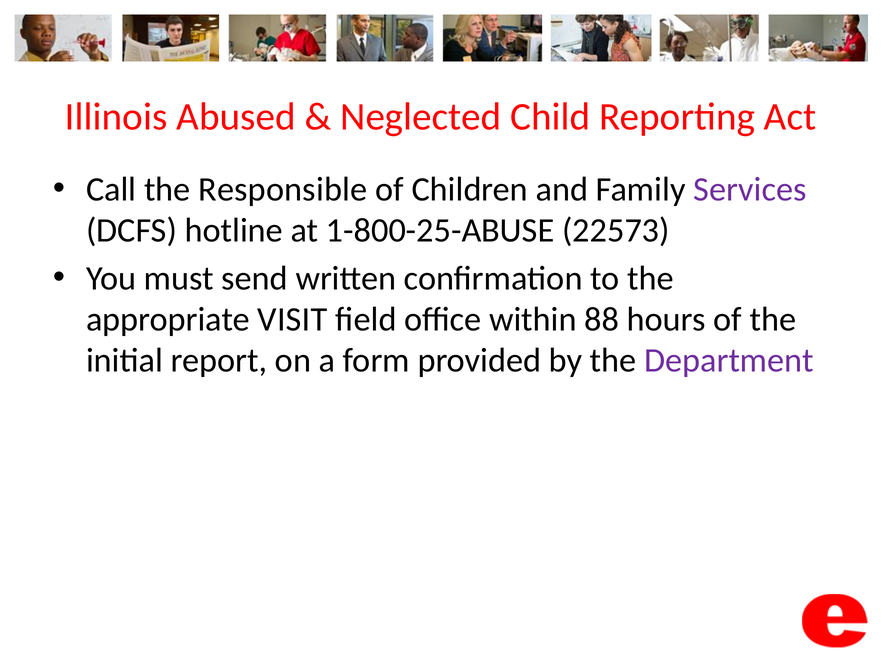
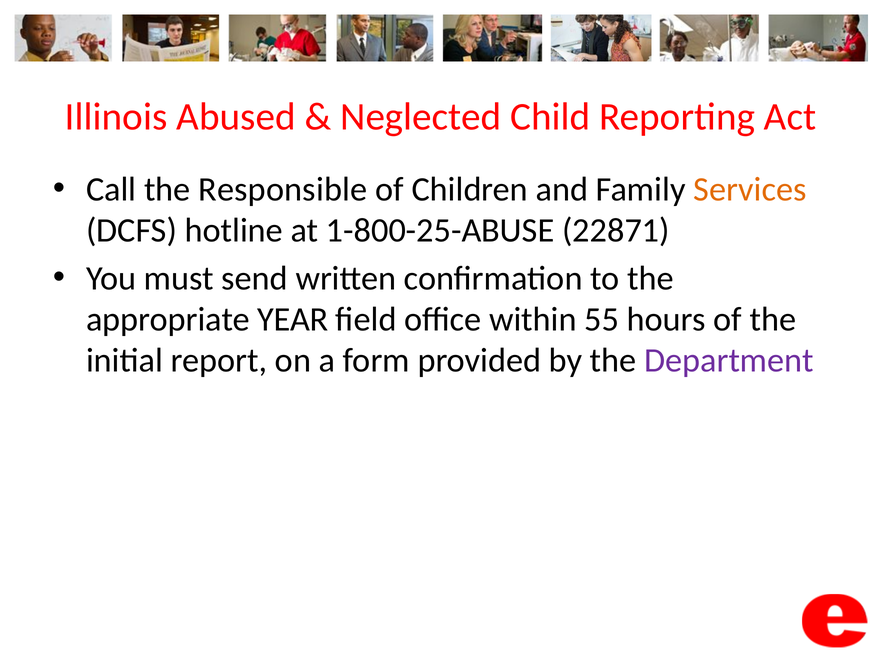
Services colour: purple -> orange (750, 189)
22573: 22573 -> 22871 (616, 230)
VISIT: VISIT -> YEAR (293, 319)
88: 88 -> 55 (602, 319)
